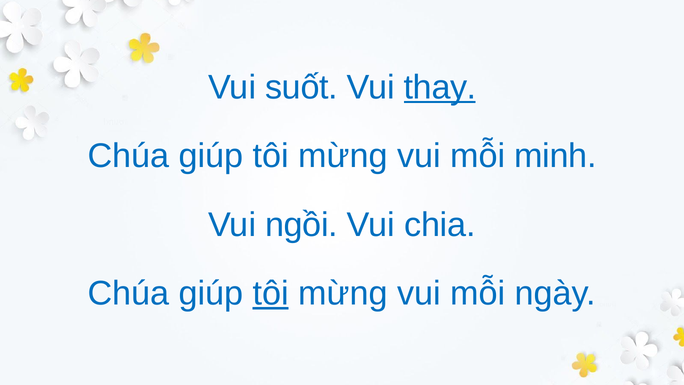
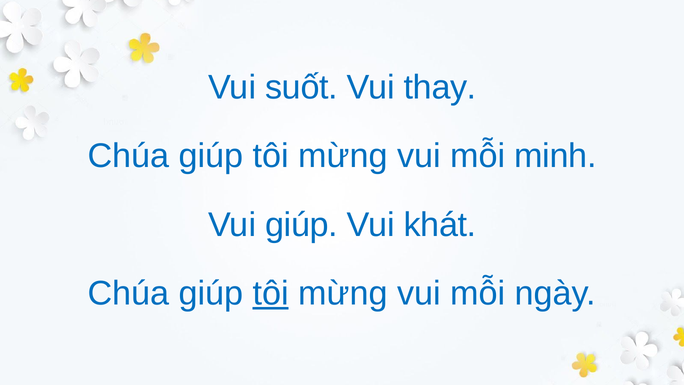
thay underline: present -> none (440, 87)
Vui ngồi: ngồi -> giúp (301, 225)
chia: chia -> khát (440, 225)
